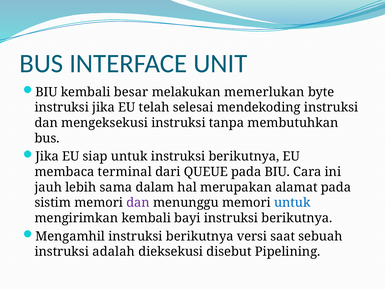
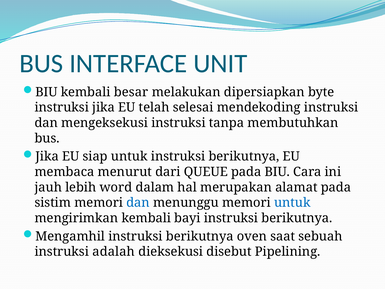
memerlukan: memerlukan -> dipersiapkan (264, 92)
terminal: terminal -> menurut (125, 172)
sama: sama -> word (116, 187)
dan colour: purple -> blue (138, 203)
versi: versi -> oven (252, 236)
